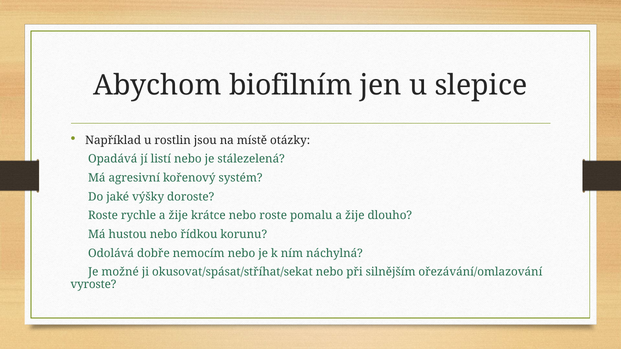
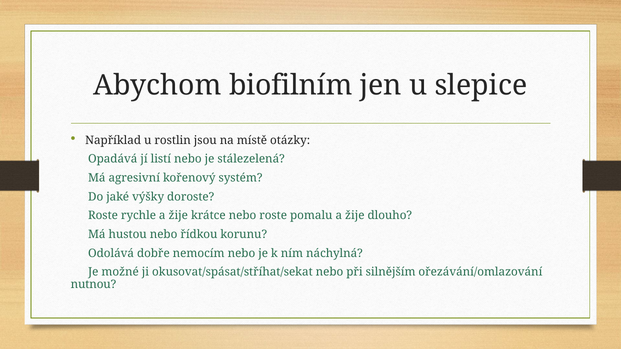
vyroste: vyroste -> nutnou (93, 285)
